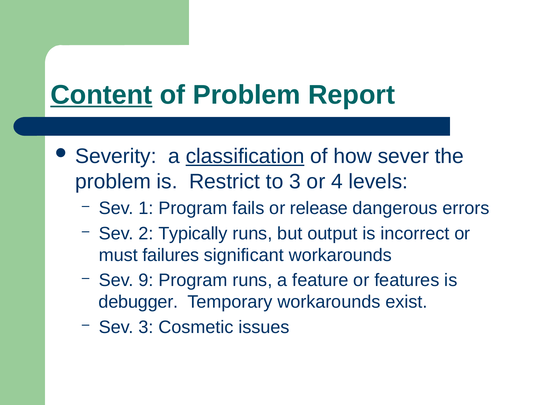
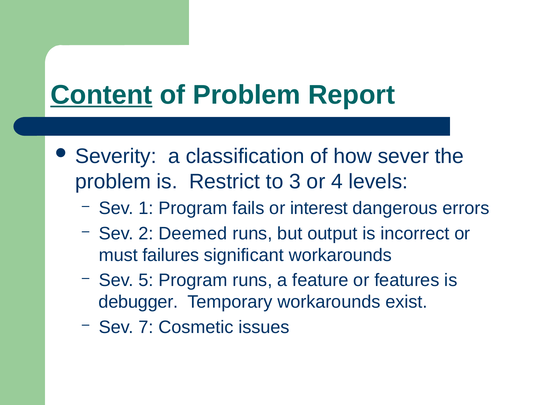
classification underline: present -> none (245, 156)
release: release -> interest (319, 208)
Typically: Typically -> Deemed (193, 233)
9: 9 -> 5 (146, 280)
Sev 3: 3 -> 7 (146, 327)
